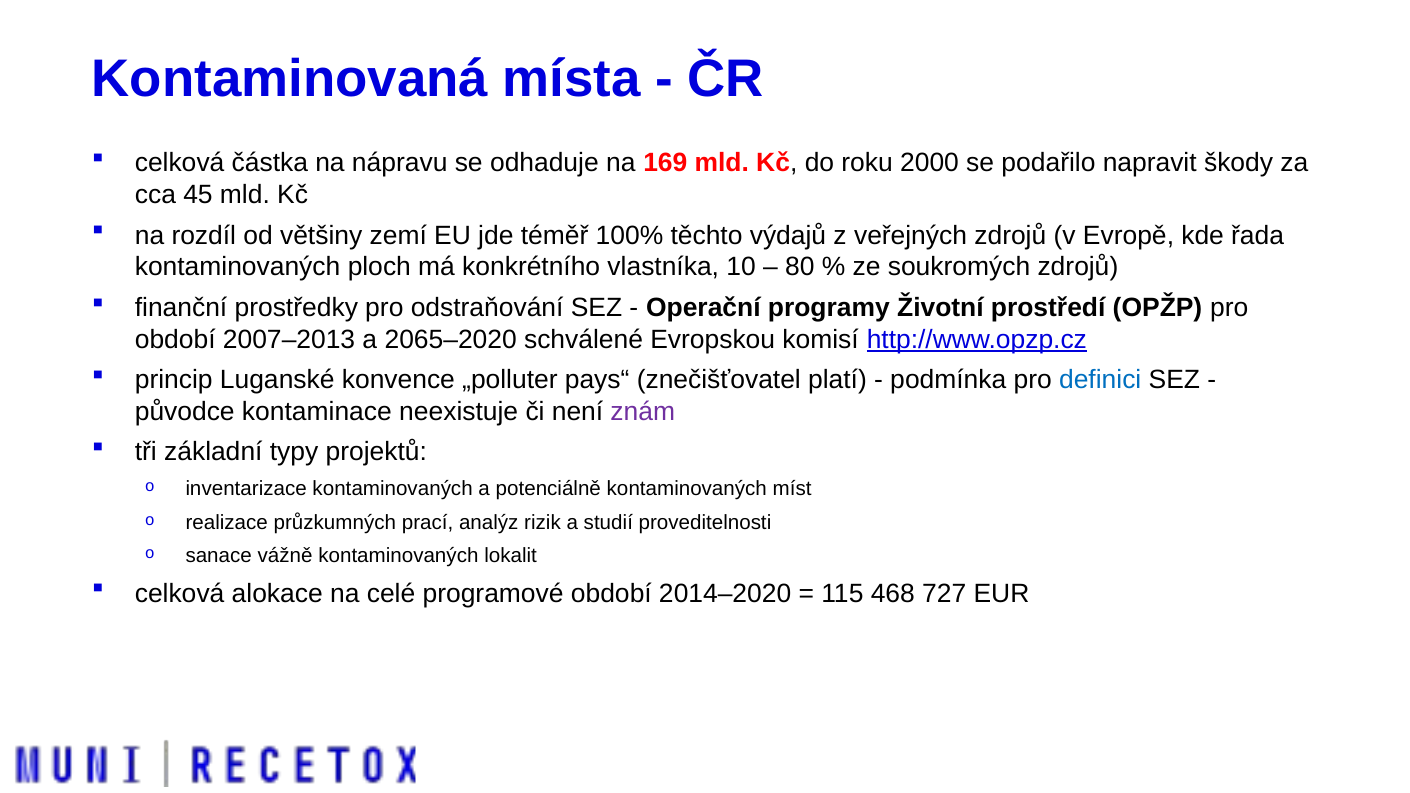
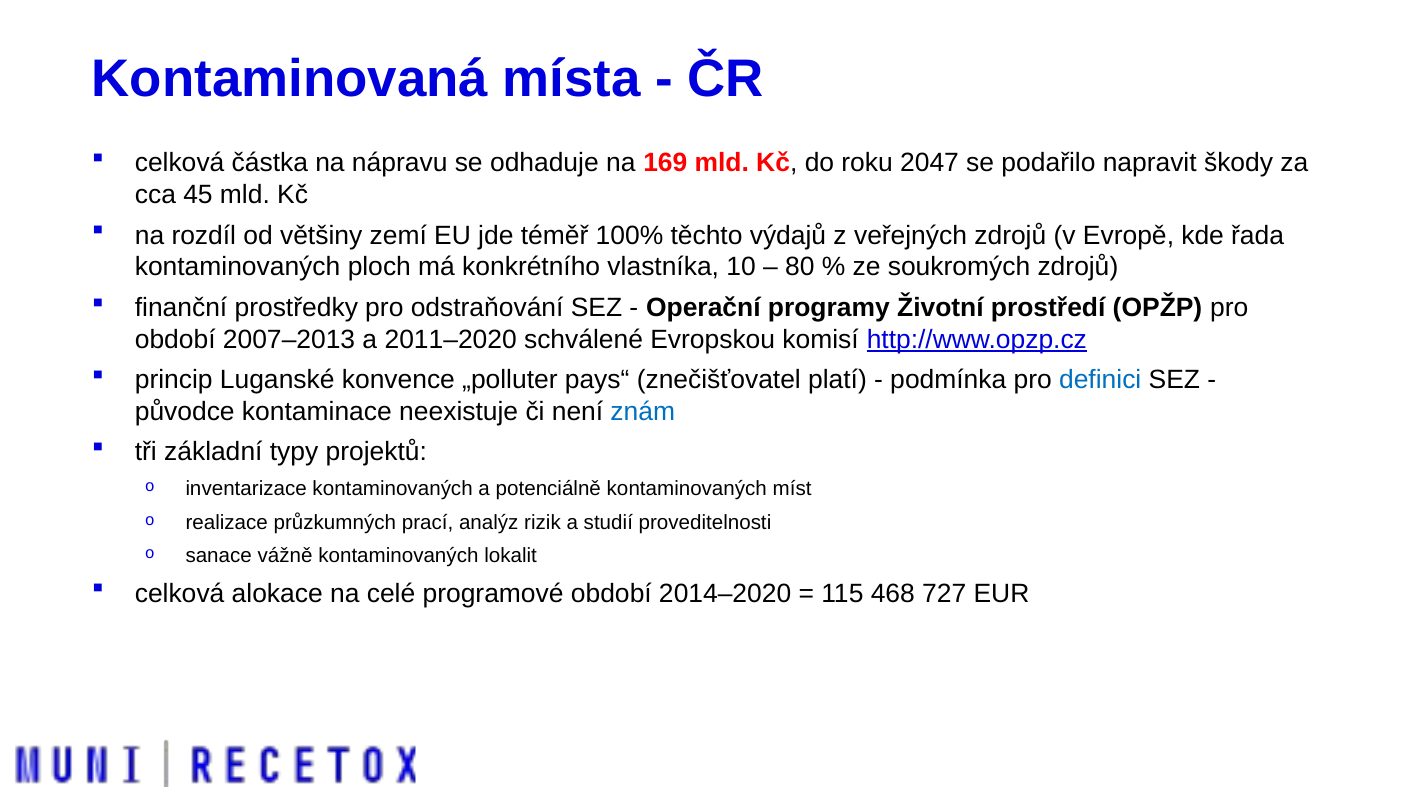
2000: 2000 -> 2047 (930, 163)
2065–2020: 2065–2020 -> 2011–2020 (451, 339)
znám colour: purple -> blue (643, 412)
